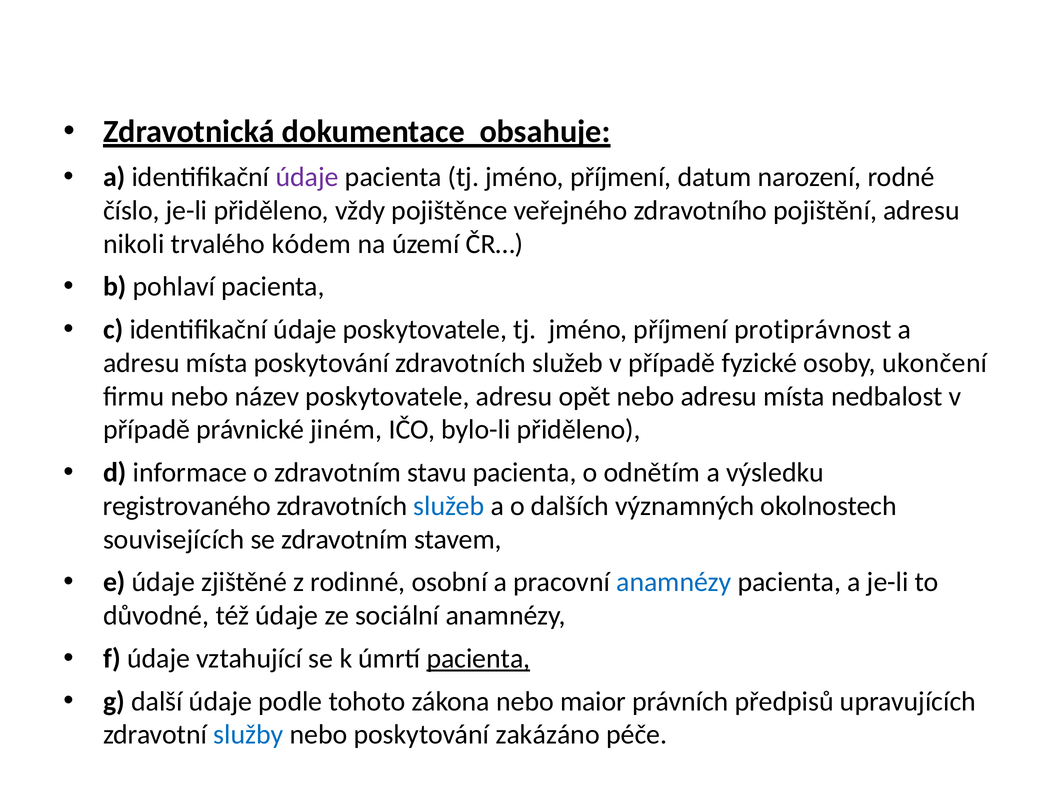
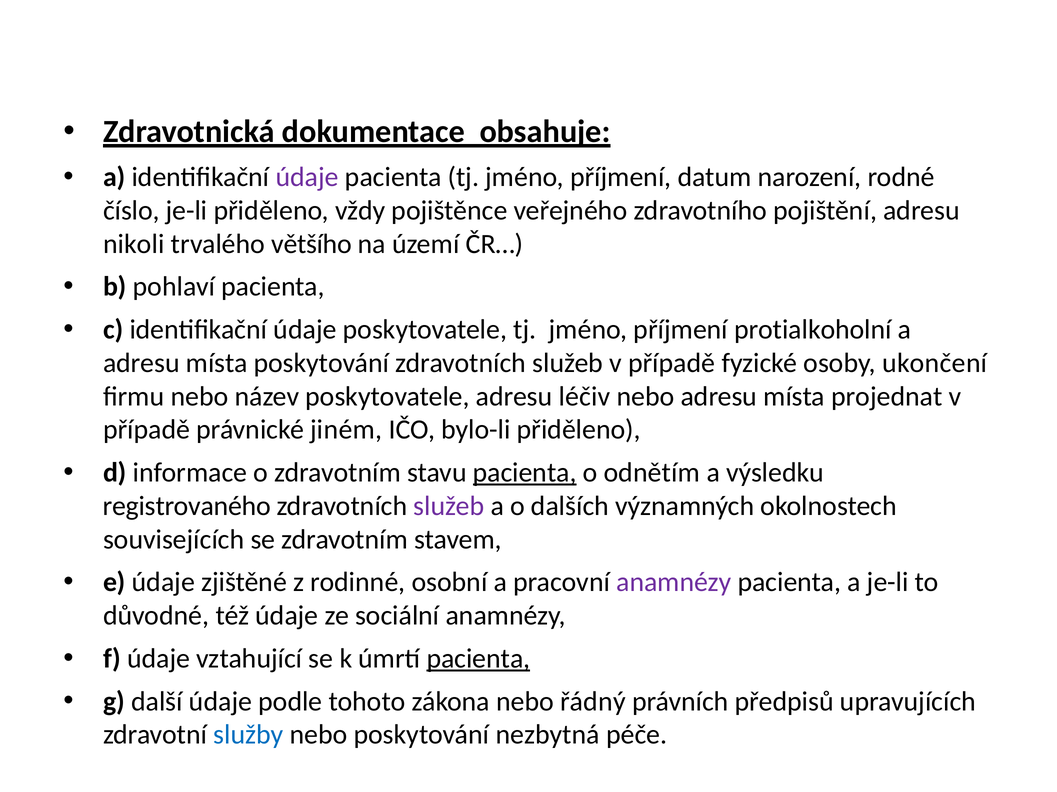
kódem: kódem -> většího (312, 244)
protiprávnost: protiprávnost -> protialkoholní (813, 330)
opět: opět -> léčiv (585, 397)
nedbalost: nedbalost -> projednat (887, 397)
pacienta underline: none -> present (525, 473)
služeb colour: blue -> purple (449, 506)
anamnézy colour: blue -> purple (674, 583)
maior: maior -> řádný (593, 702)
zakázáno: zakázáno -> nezbytná (548, 735)
